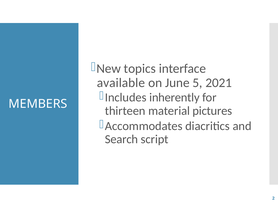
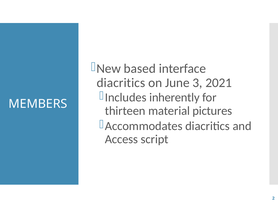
topics: topics -> based (140, 69)
available: available -> diacritics (121, 83)
5: 5 -> 3 (197, 83)
Search: Search -> Access (121, 140)
